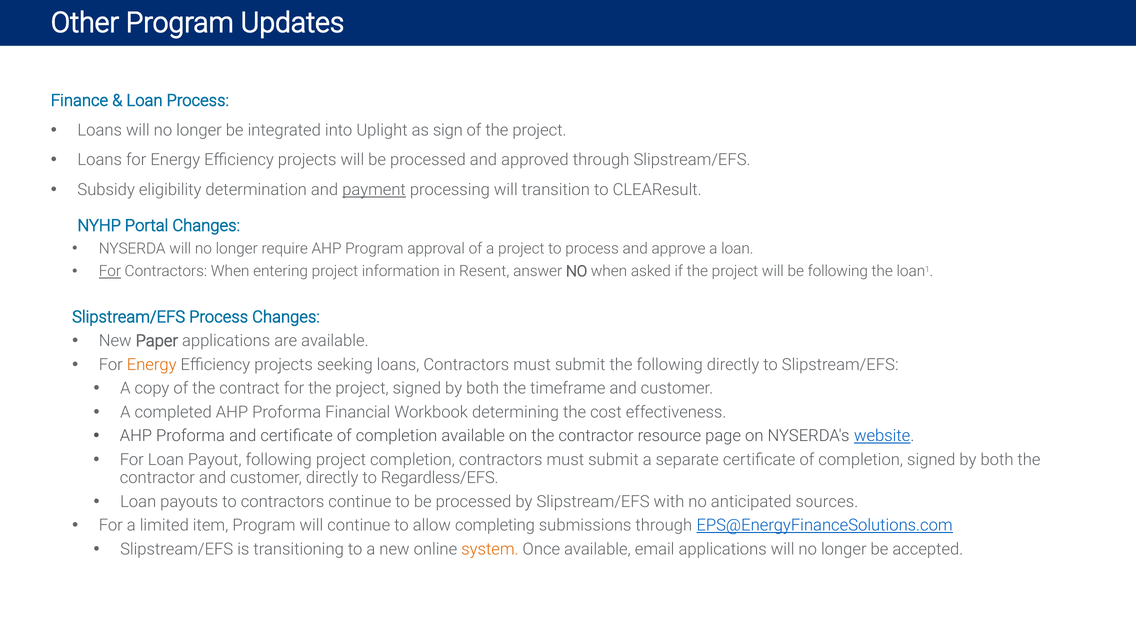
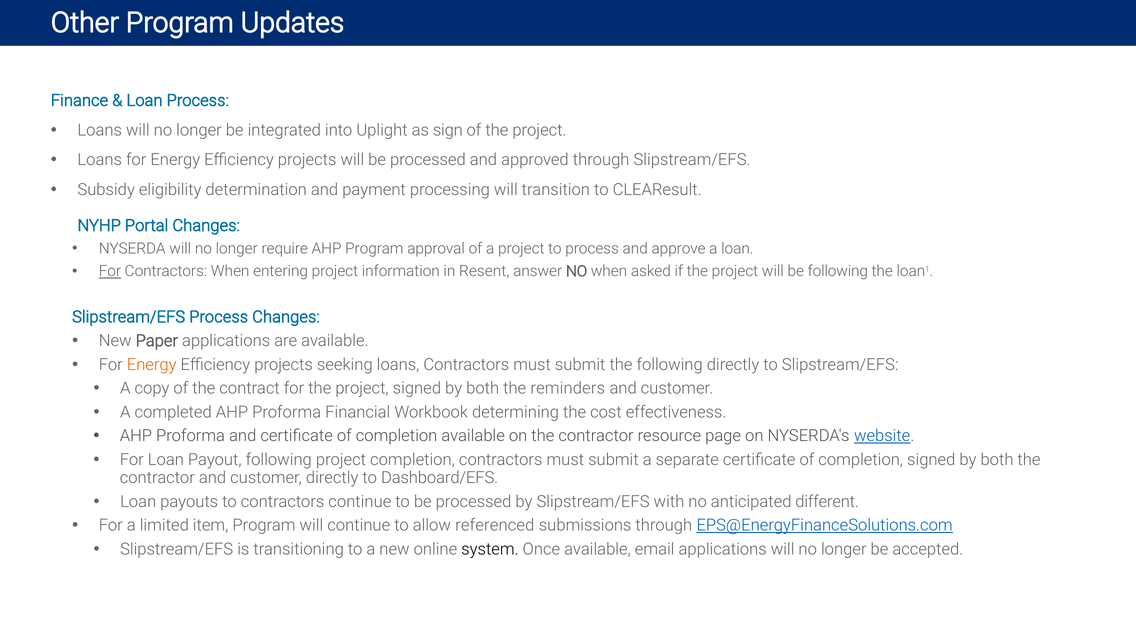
payment underline: present -> none (374, 190)
timeframe: timeframe -> reminders (568, 388)
Regardless/EFS: Regardless/EFS -> Dashboard/EFS (440, 478)
sources: sources -> different (827, 502)
completing: completing -> referenced (495, 525)
system colour: orange -> black (490, 549)
